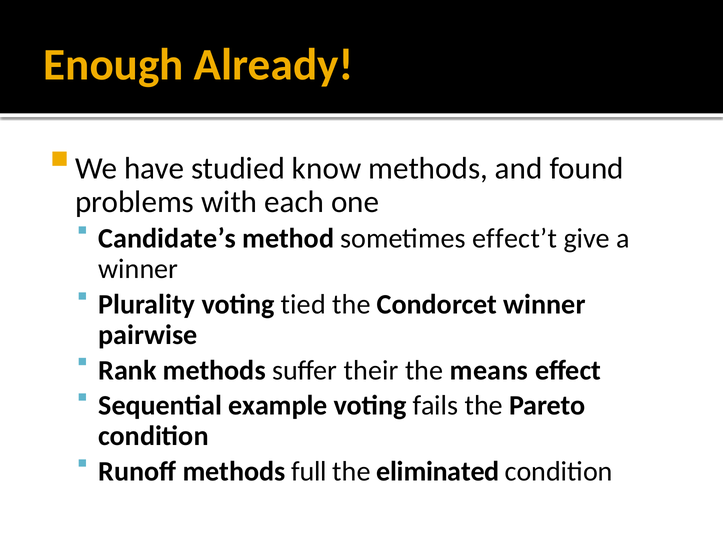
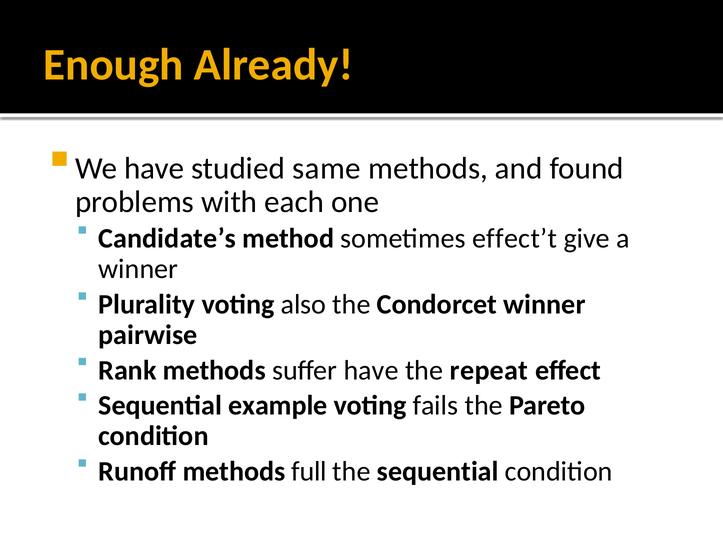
know: know -> same (326, 168)
tied: tied -> also (303, 305)
suffer their: their -> have (371, 370)
means: means -> repeat (489, 370)
the eliminated: eliminated -> sequential (438, 472)
